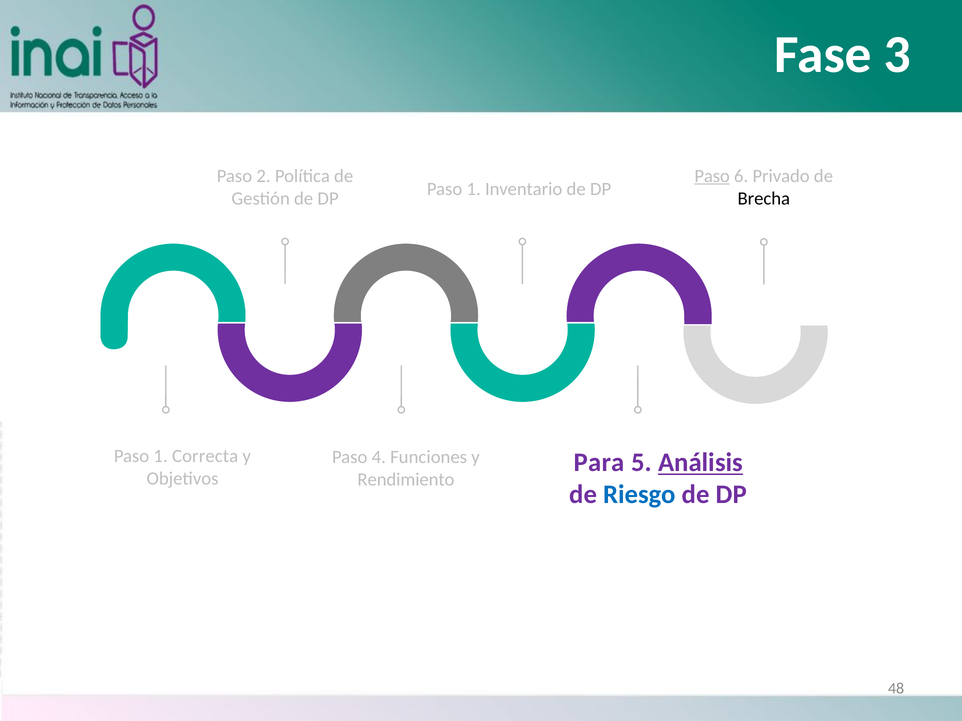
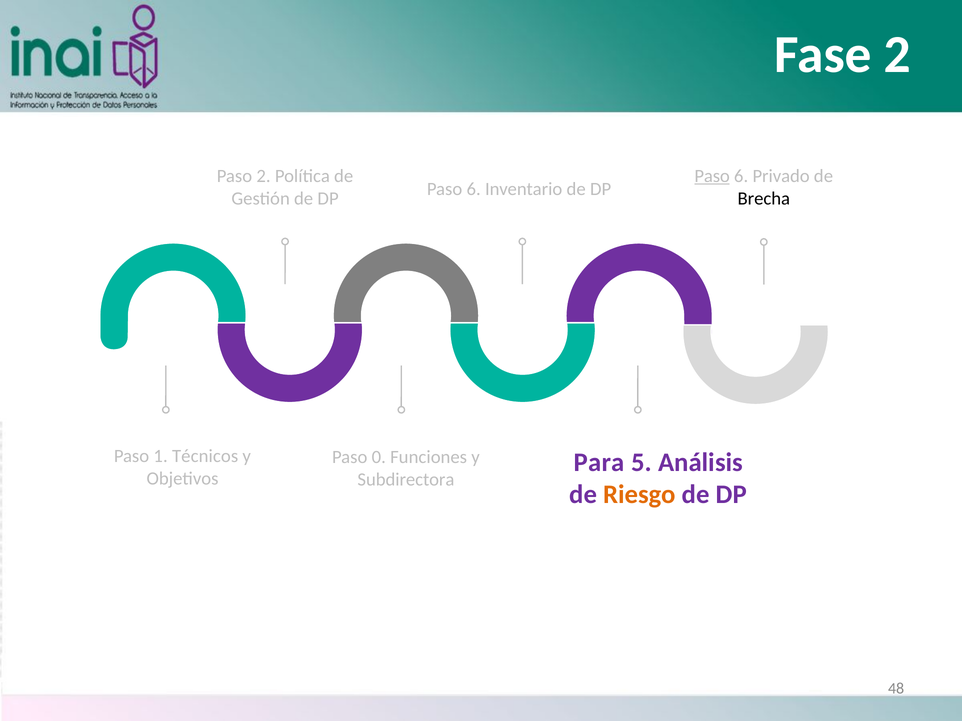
Fase 3: 3 -> 2 (897, 55)
1: 1 -> 6 (474, 189)
Correcta: Correcta -> Técnicos (205, 456)
4: 4 -> 0 (379, 458)
Análisis underline: present -> none (701, 463)
Rendimiento: Rendimiento -> Subdirectora (406, 480)
Riesgo colour: blue -> orange (640, 495)
